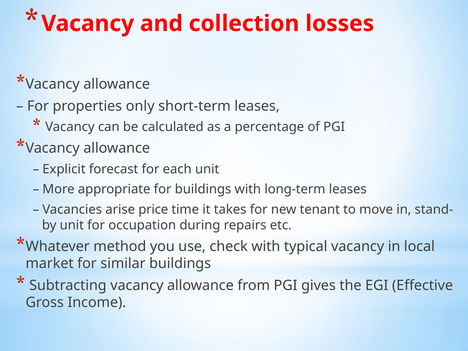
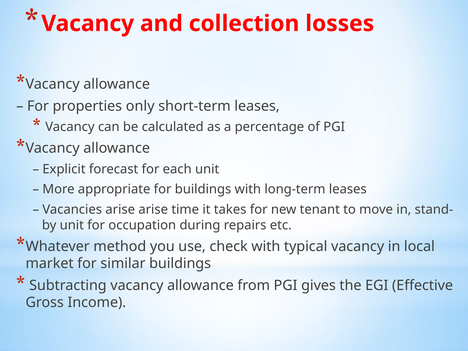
arise price: price -> arise (153, 209)
